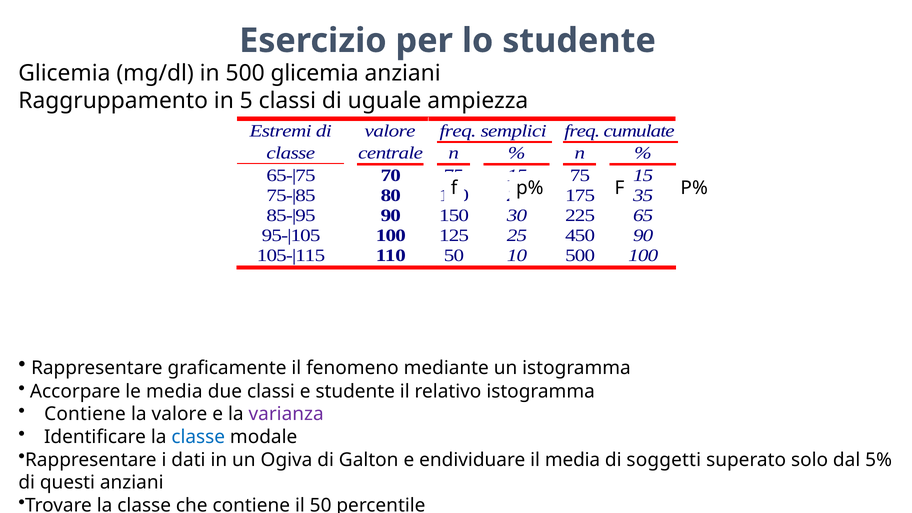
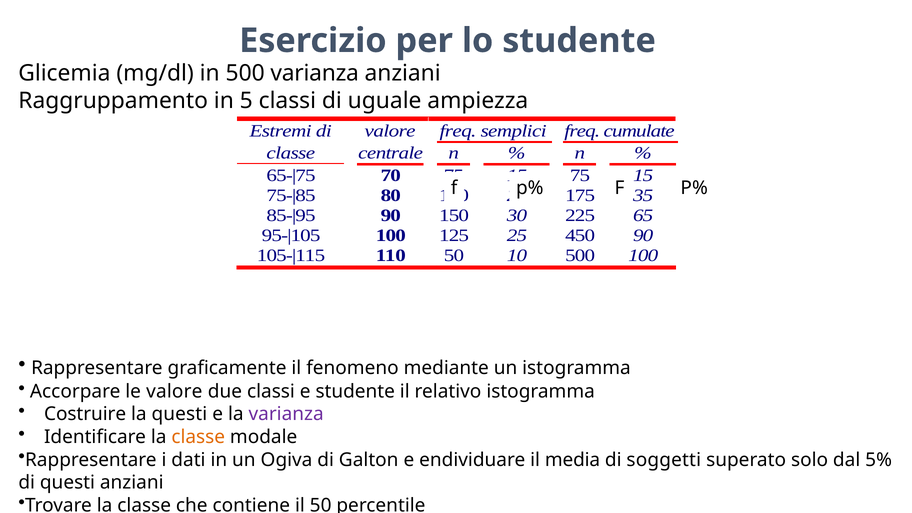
500 glicemia: glicemia -> varianza (315, 73)
le media: media -> valore (174, 391)
Contiene: Contiene -> Costruire (85, 414)
la valore: valore -> questi (179, 414)
classe colour: blue -> orange (198, 437)
